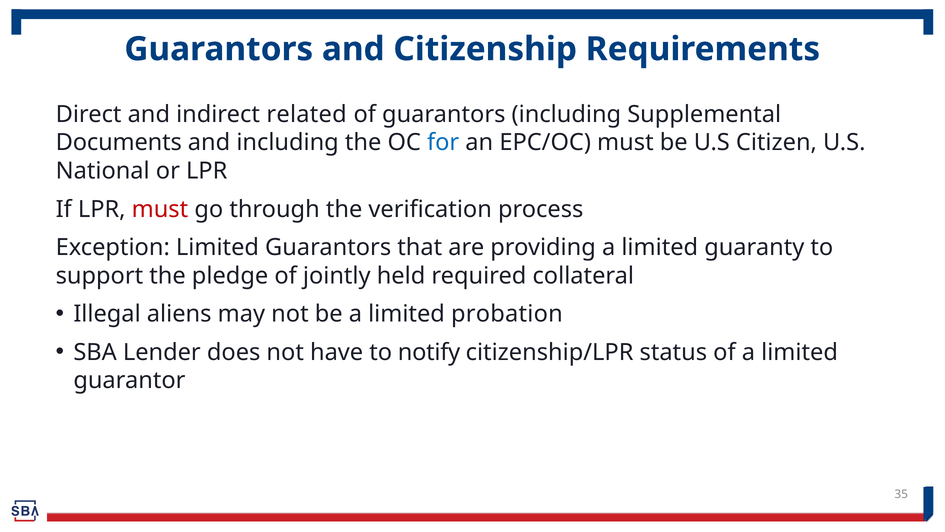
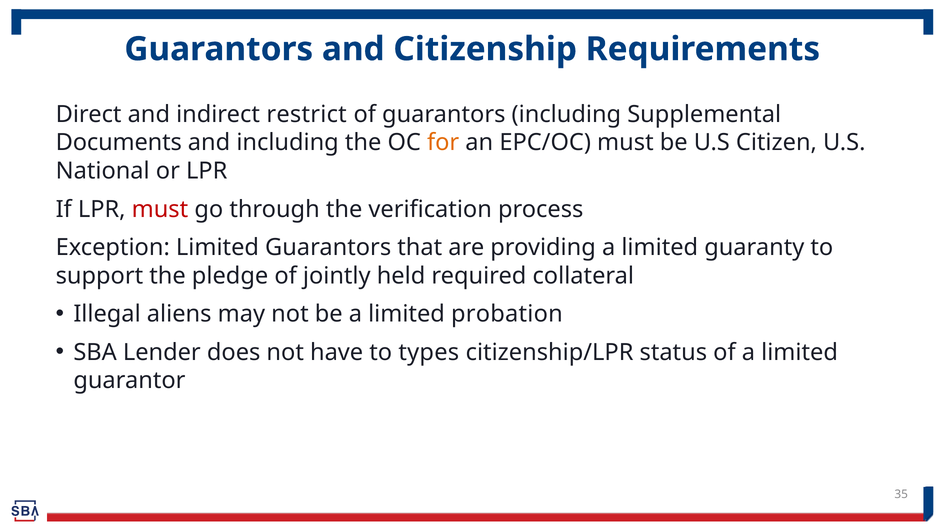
related: related -> restrict (307, 114)
for colour: blue -> orange (443, 143)
notify: notify -> types (429, 352)
